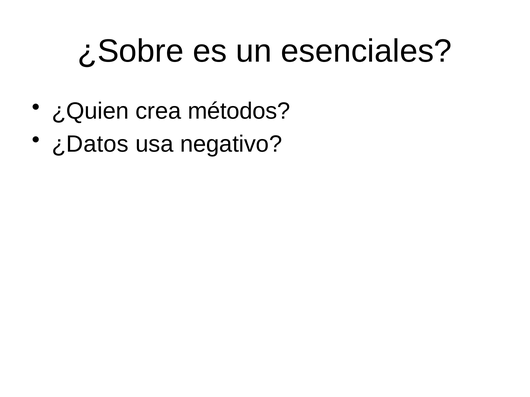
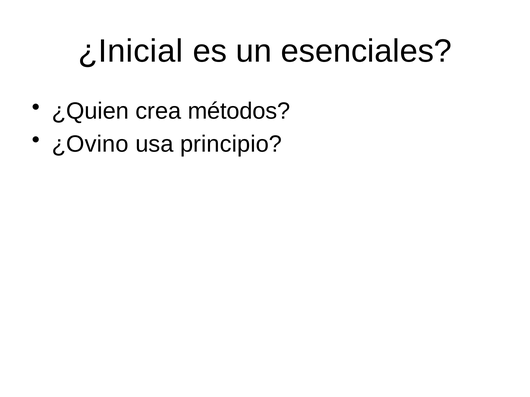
¿Sobre: ¿Sobre -> ¿Inicial (131, 51)
¿Datos: ¿Datos -> ¿Ovino (90, 144)
negativo: negativo -> principio (231, 144)
